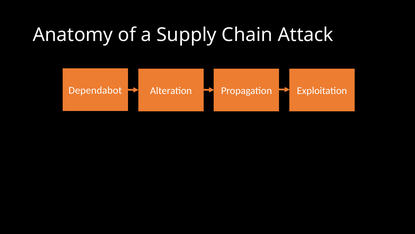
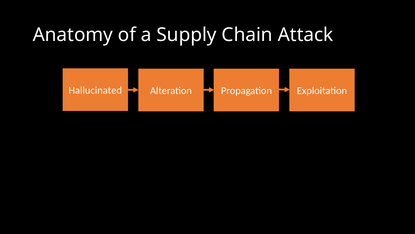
Dependabot: Dependabot -> Hallucinated (95, 90)
